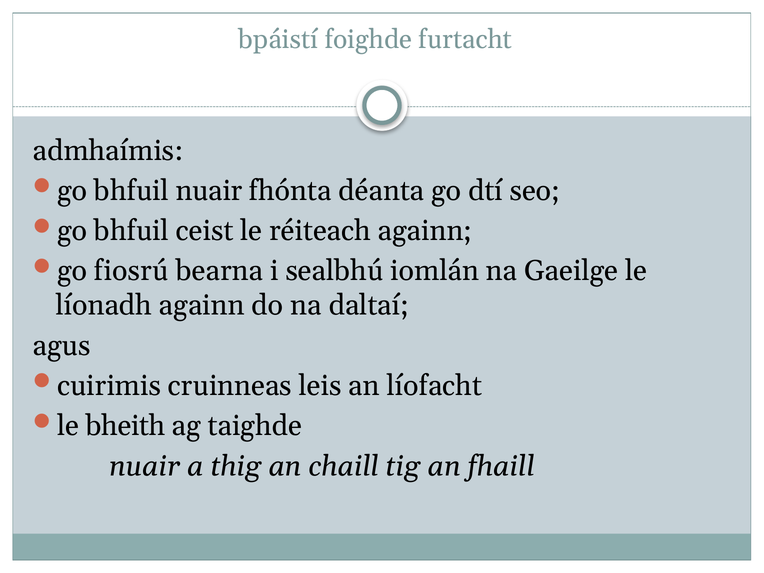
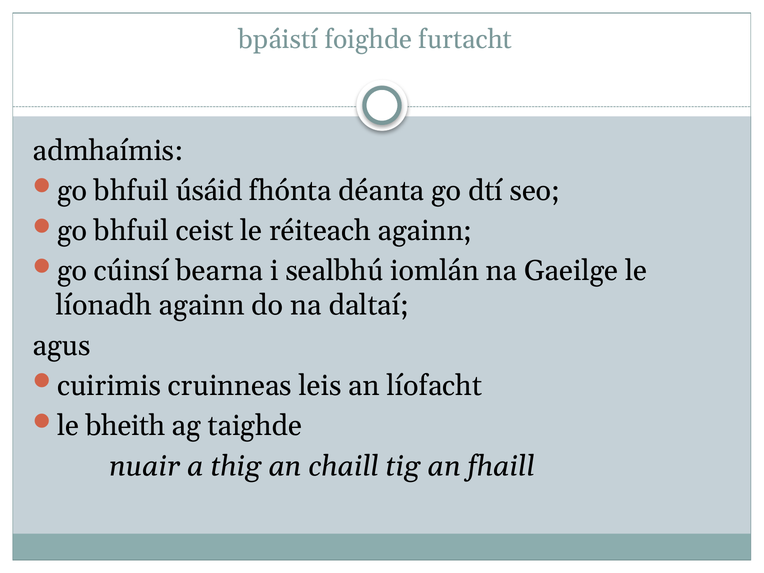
bhfuil nuair: nuair -> úsáid (209, 191)
fiosrú: fiosrú -> cúinsí (132, 271)
